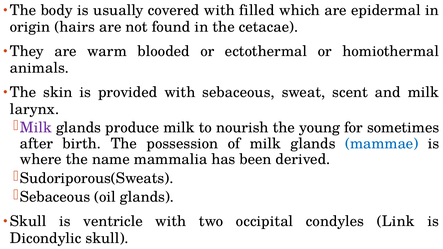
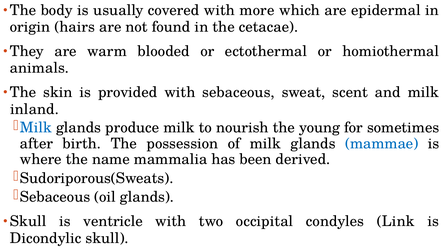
filled: filled -> more (257, 10)
larynx: larynx -> inland (35, 109)
Milk colour: purple -> blue (36, 128)
